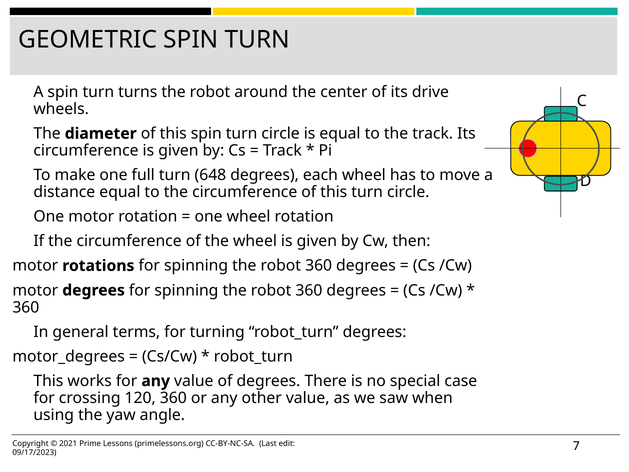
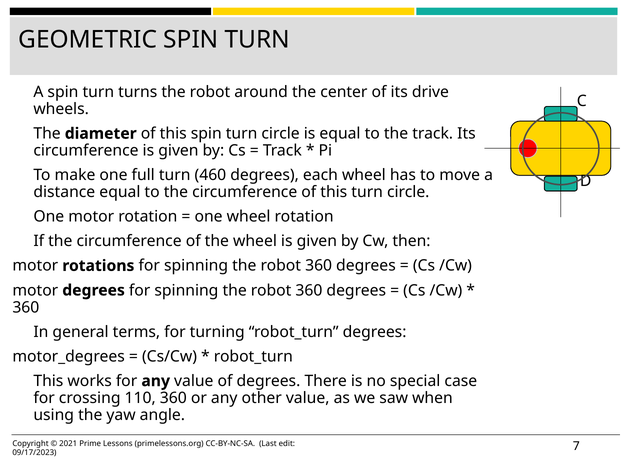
648: 648 -> 460 (210, 175)
120: 120 -> 110 (140, 398)
